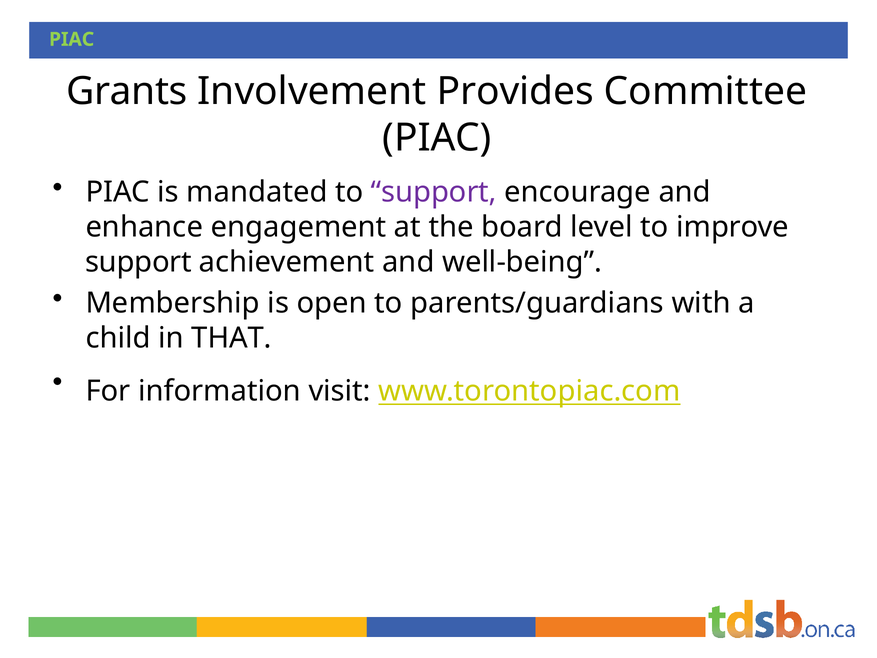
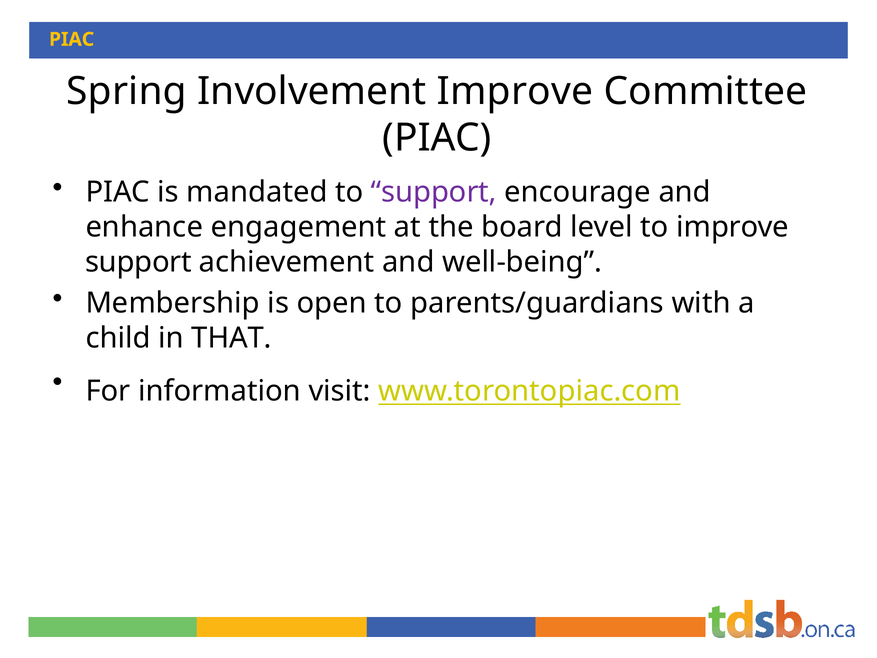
PIAC colour: light green -> yellow (72, 39)
Grants: Grants -> Spring (127, 91)
Involvement Provides: Provides -> Improve (515, 91)
